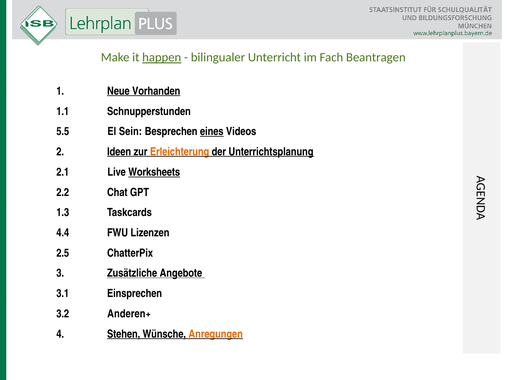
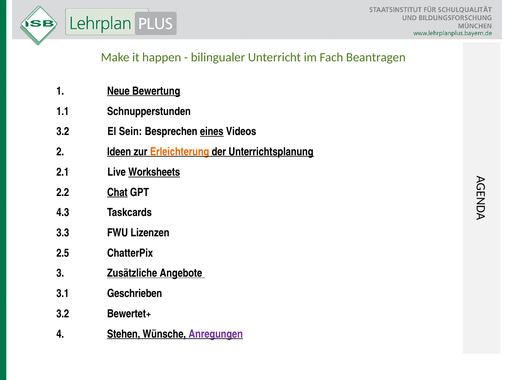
happen underline: present -> none (162, 57)
Vorhanden: Vorhanden -> Bewertung (156, 91)
5.5: 5.5 -> 3.2 (63, 132)
Chat underline: none -> present (117, 192)
1.3: 1.3 -> 4.3 (63, 213)
4.4: 4.4 -> 3.3 (63, 233)
Einsprechen: Einsprechen -> Geschrieben (135, 294)
Anderen+: Anderen+ -> Bewertet+ (129, 314)
Anregungen colour: orange -> purple (216, 334)
